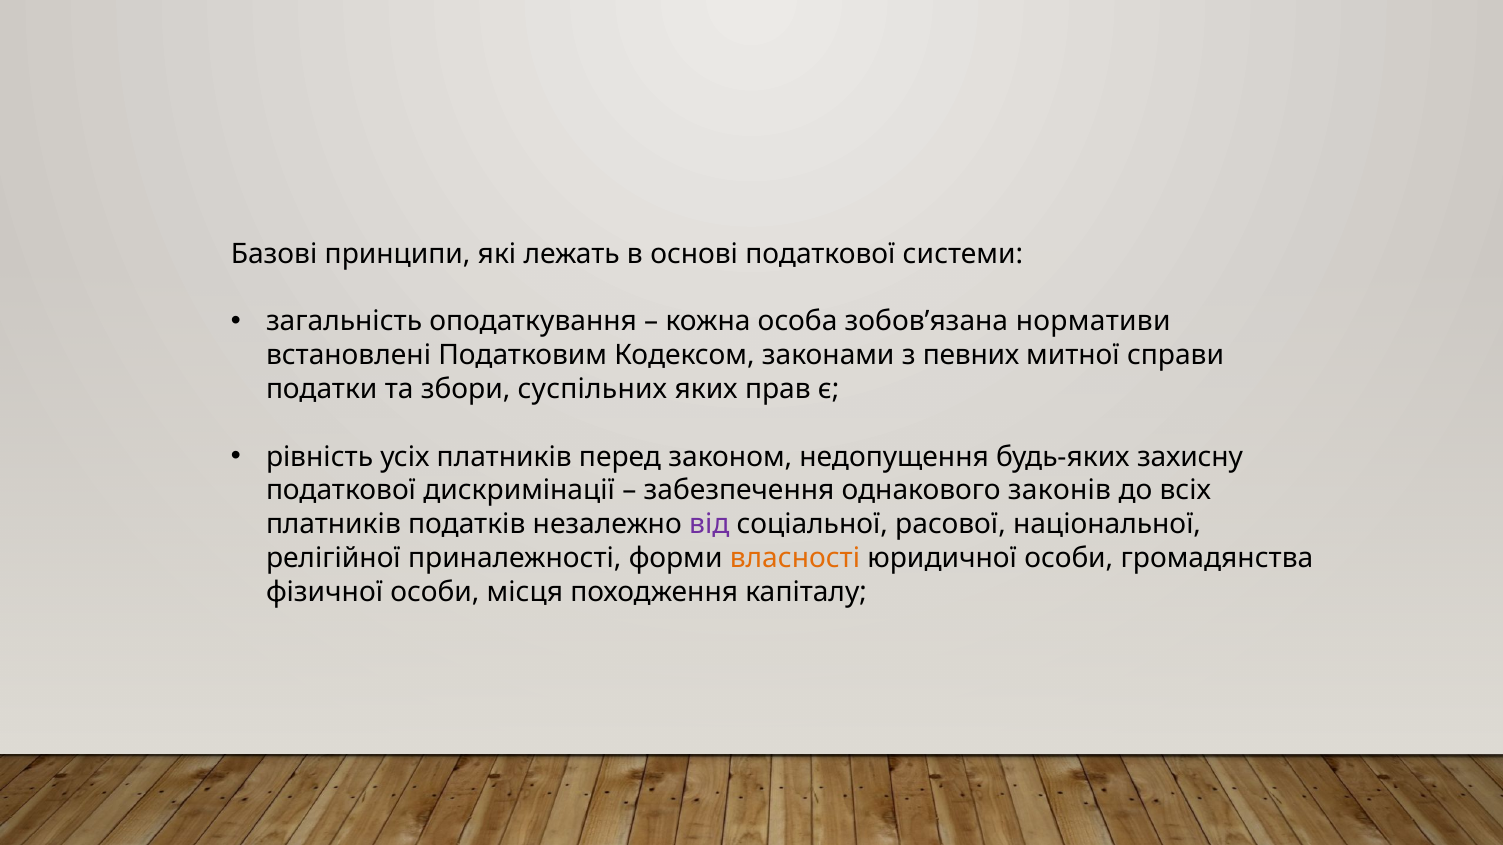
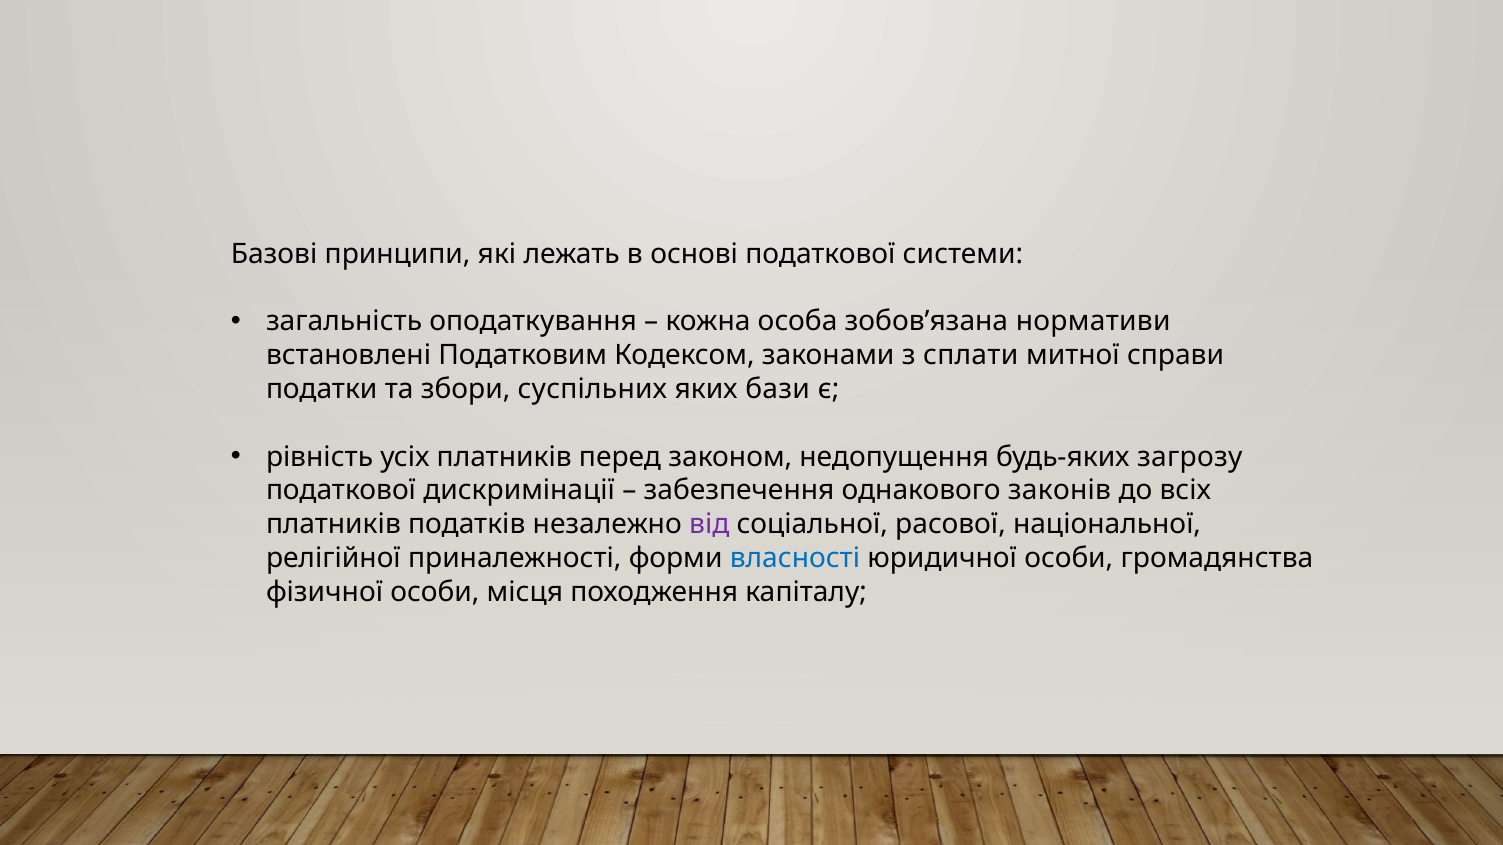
певних: певних -> сплати (971, 356)
прав: прав -> бази (778, 389)
захисну: захисну -> загрозу (1190, 457)
власності colour: orange -> blue (795, 559)
